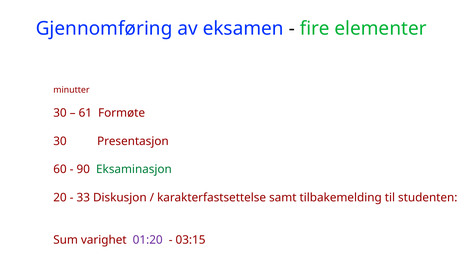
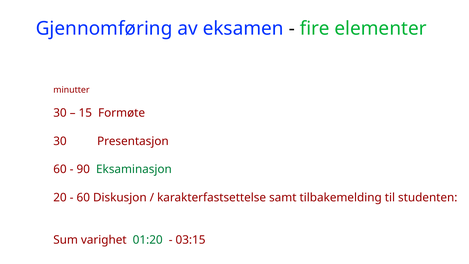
61: 61 -> 15 (85, 113)
33: 33 -> 60 (83, 197)
01:20 colour: purple -> green (148, 240)
